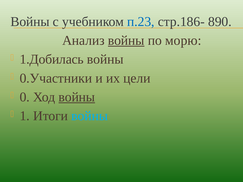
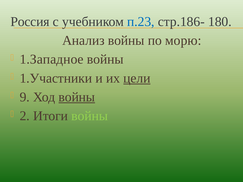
Войны: Войны -> Россия (30, 22)
890: 890 -> 180 (220, 22)
войны underline: present -> none (126, 41)
1.Добилась: 1.Добилась -> 1.Западное (52, 59)
0.Участники: 0.Участники -> 1.Участники (56, 78)
цели underline: none -> present (137, 78)
0: 0 -> 9 (25, 97)
1: 1 -> 2 (25, 116)
войны colour: light blue -> light green (90, 116)
